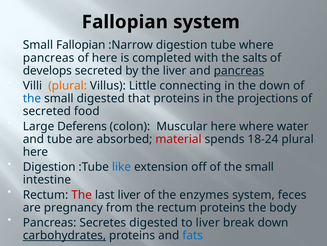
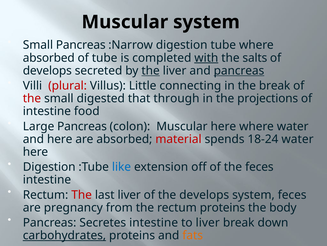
Fallopian: Fallopian -> Muscular (125, 22)
Small Fallopian: Fallopian -> Pancreas (81, 45)
pancreas: pancreas -> absorbed (49, 58)
of here: here -> tube (105, 58)
with underline: none -> present (206, 58)
the underline: none -> present (151, 70)
plural colour: orange -> red (68, 85)
the down: down -> break (275, 85)
the colour: blue -> red (32, 98)
that proteins: proteins -> through (176, 98)
secreted: secreted -> intestine (47, 111)
Large Deferens: Deferens -> Pancreas (82, 126)
and tube: tube -> here (60, 139)
18-24 plural: plural -> water (298, 139)
off of the small: small -> feces (259, 167)
the enzymes: enzymes -> develops (204, 194)
Secretes digested: digested -> intestine (154, 222)
fats colour: blue -> orange (193, 235)
